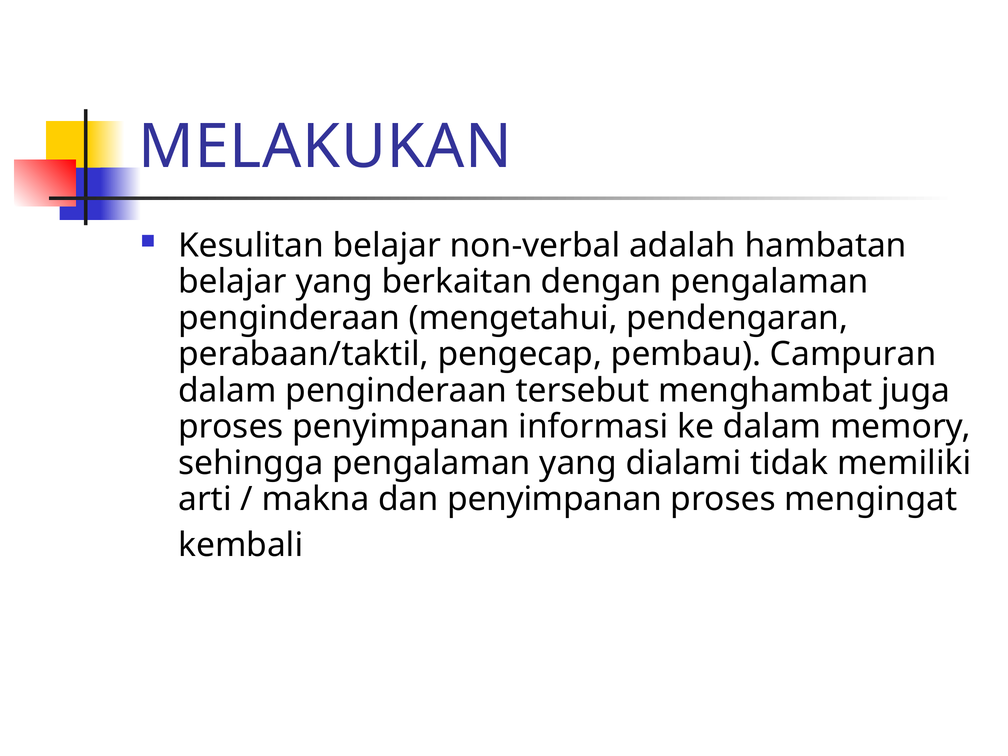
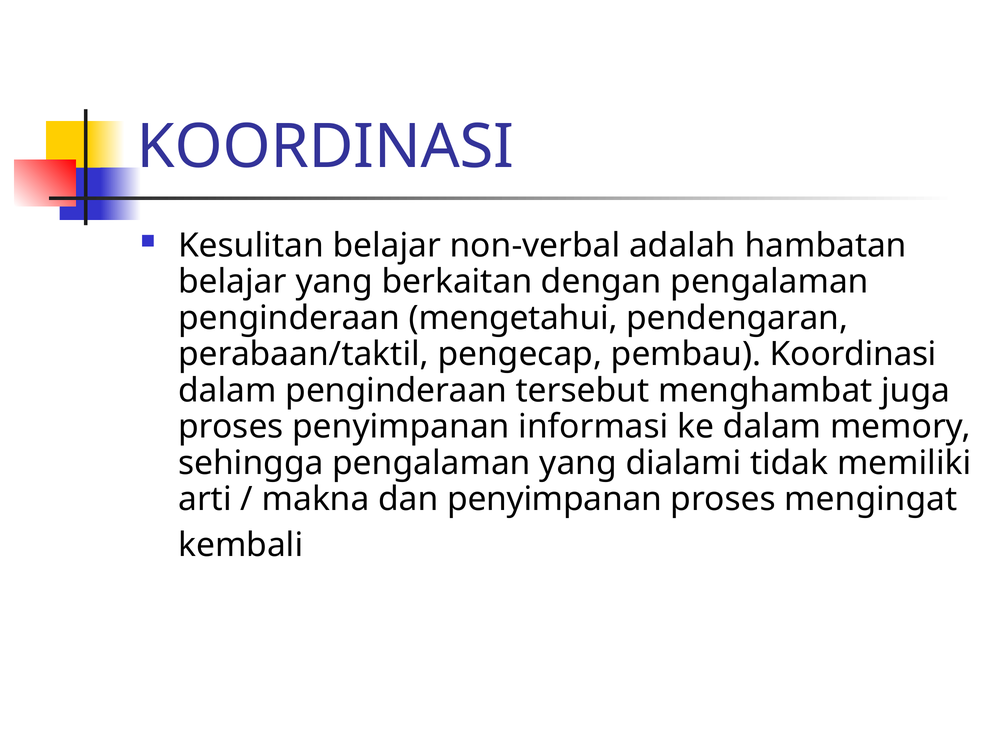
MELAKUKAN: MELAKUKAN -> KOORDINASI (326, 147)
pembau Campuran: Campuran -> Koordinasi (853, 354)
